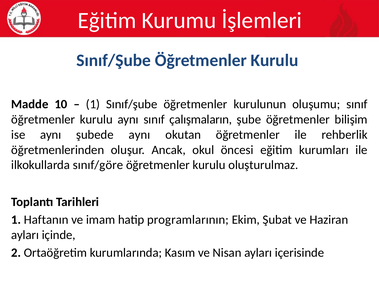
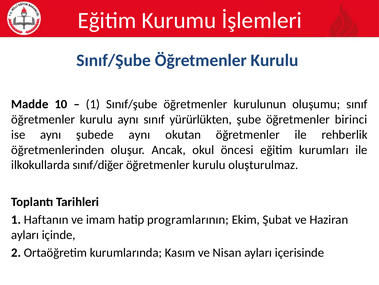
çalışmaların: çalışmaların -> yürürlükten (201, 119)
bilişim: bilişim -> birinci (351, 119)
sınıf/göre: sınıf/göre -> sınıf/diğer (98, 165)
